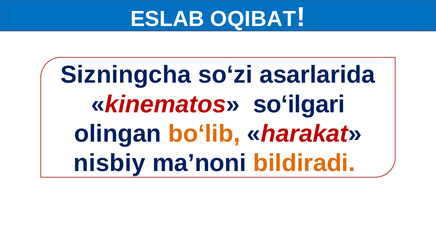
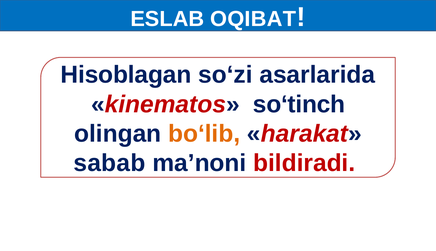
Sizningcha: Sizningcha -> Hisoblagan (126, 75)
so‘ilgari: so‘ilgari -> so‘tinch (299, 104)
nisbiy: nisbiy -> sabab (109, 163)
bildiradi colour: orange -> red (304, 163)
